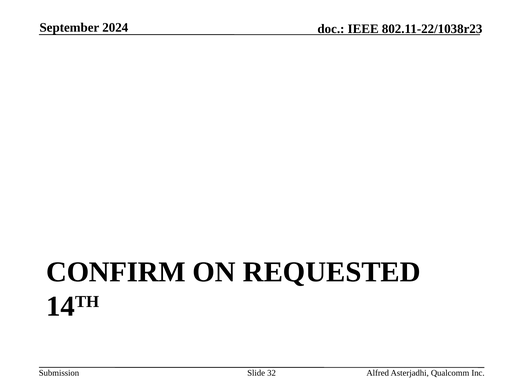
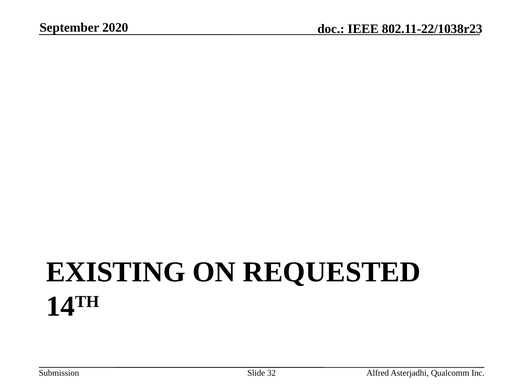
2024: 2024 -> 2020 (115, 28)
CONFIRM: CONFIRM -> EXISTING (116, 272)
